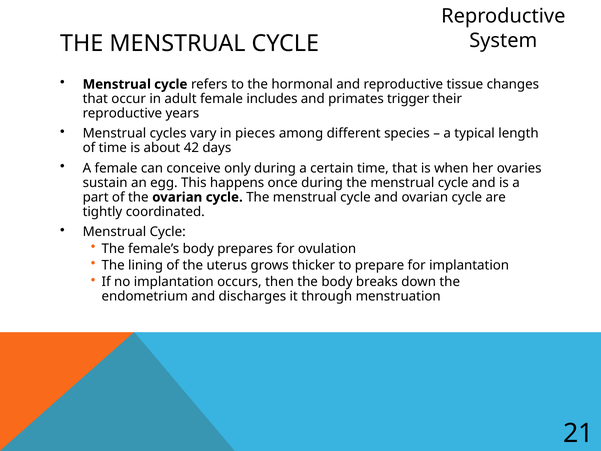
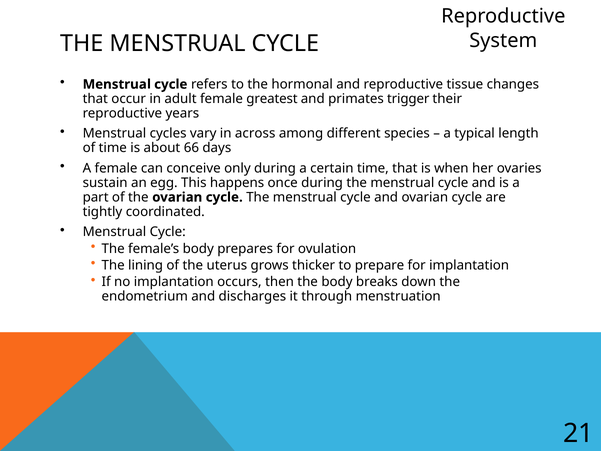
includes: includes -> greatest (272, 99)
pieces: pieces -> across (255, 133)
42: 42 -> 66 (191, 148)
